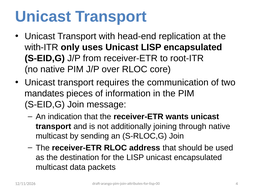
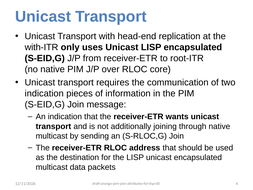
mandates: mandates -> indication (44, 93)
